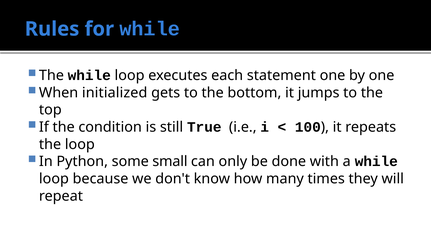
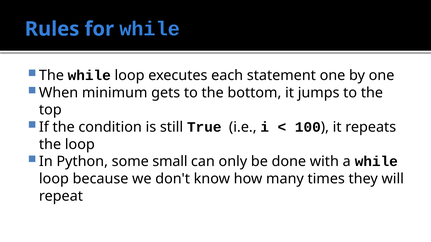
initialized: initialized -> minimum (115, 93)
